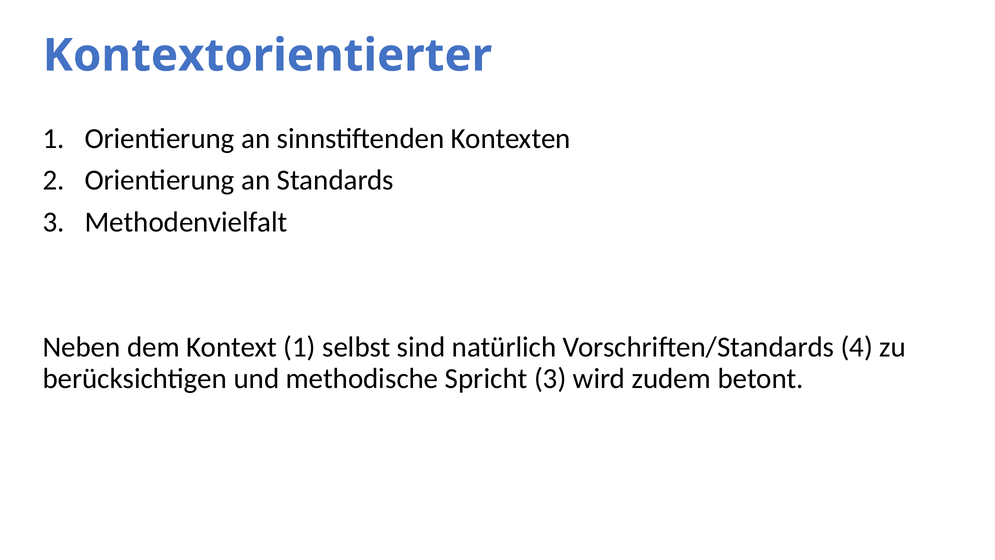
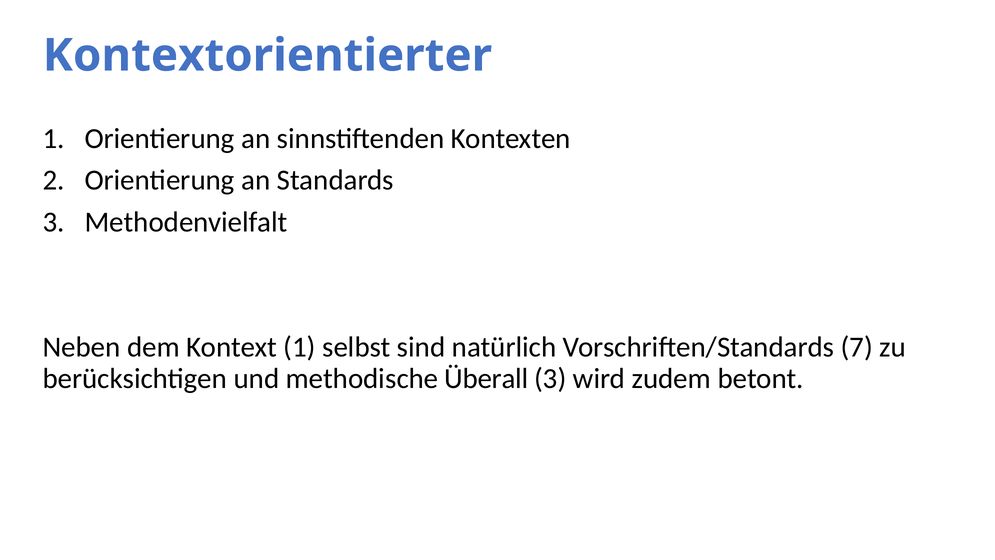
4: 4 -> 7 (857, 347)
Spricht: Spricht -> Überall (486, 378)
